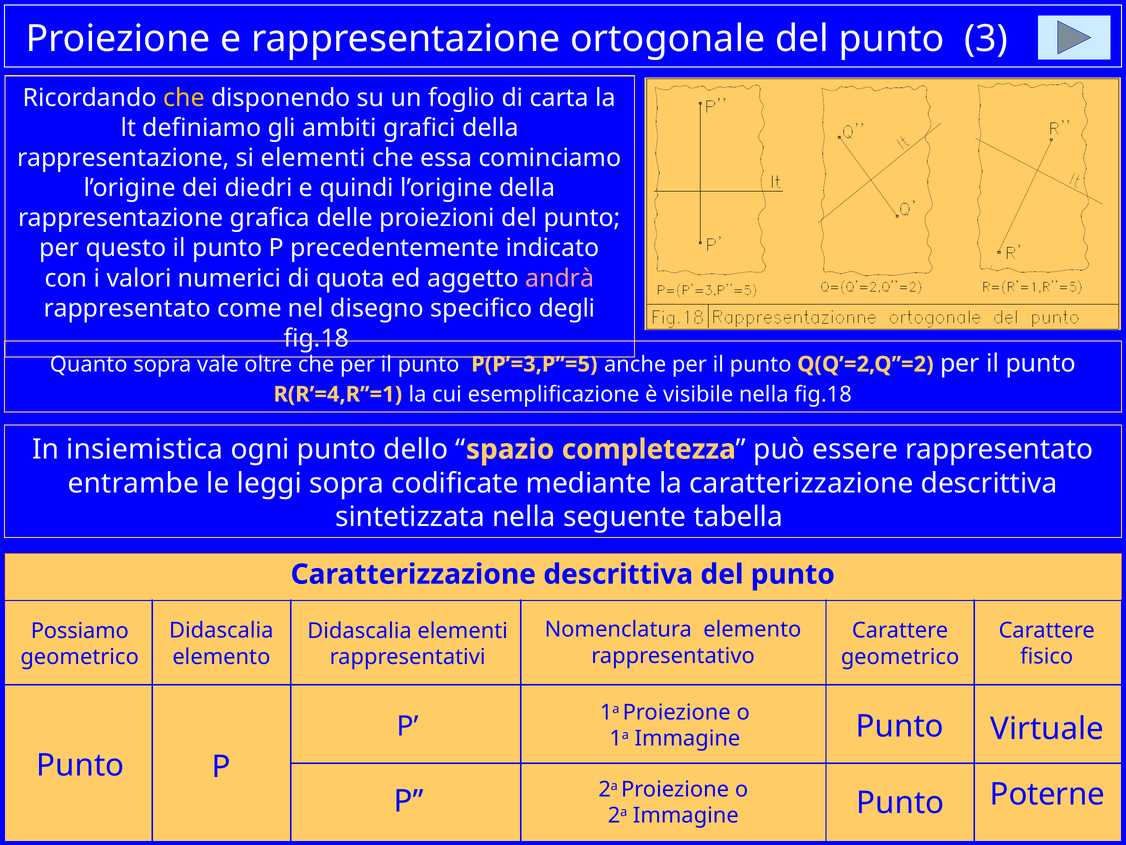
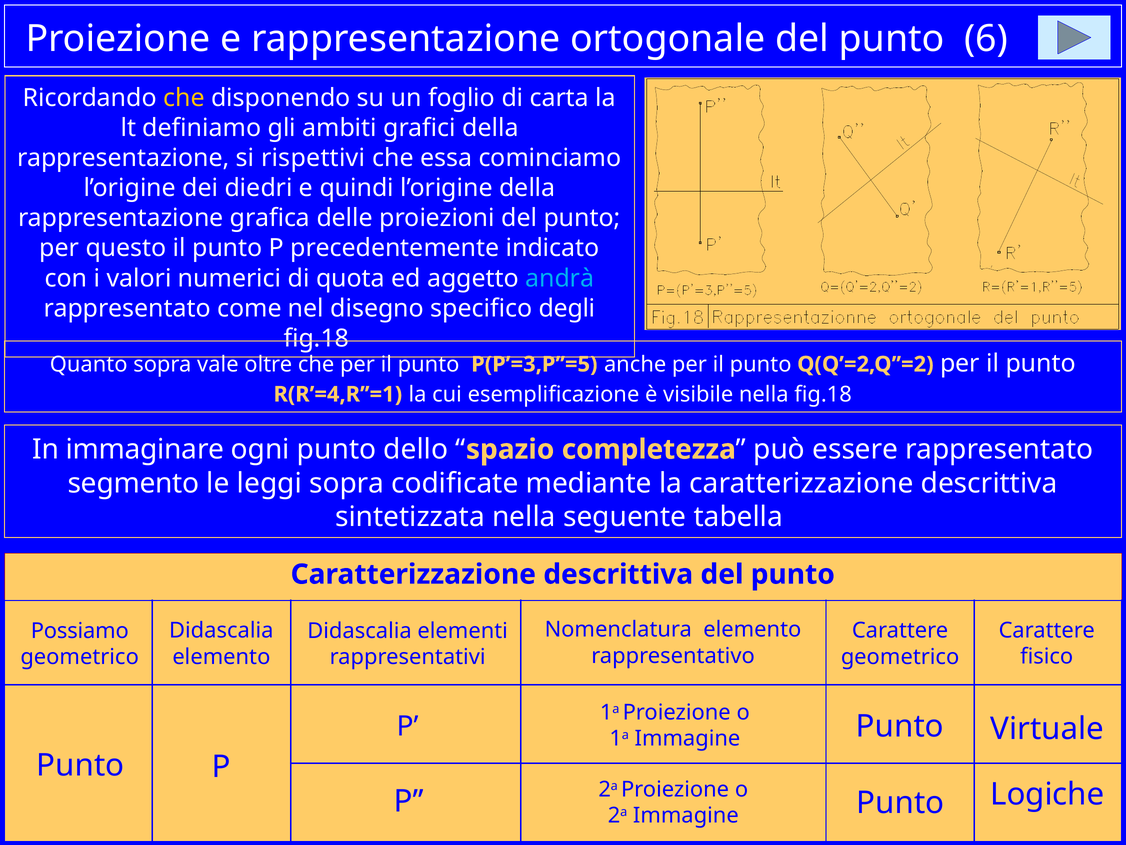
3: 3 -> 6 (986, 39)
si elementi: elementi -> rispettivi (313, 158)
andrà colour: pink -> light blue (560, 278)
insiemistica: insiemistica -> immaginare (145, 449)
entrambe: entrambe -> segmento (134, 483)
Poterne: Poterne -> Logiche (1047, 794)
